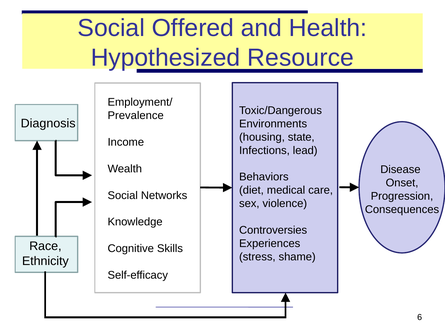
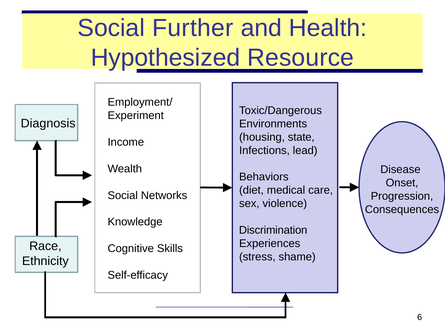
Offered: Offered -> Further (193, 28)
Prevalence: Prevalence -> Experiment (136, 116)
Controversies: Controversies -> Discrimination (273, 231)
